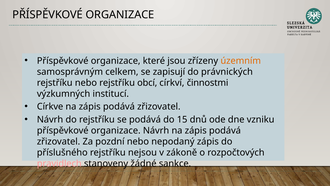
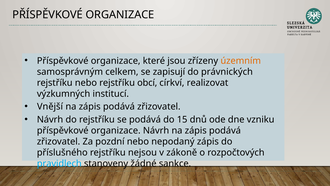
činnostmi: činnostmi -> realizovat (208, 83)
Církve: Církve -> Vnější (50, 106)
pravidlech colour: pink -> light blue (59, 163)
